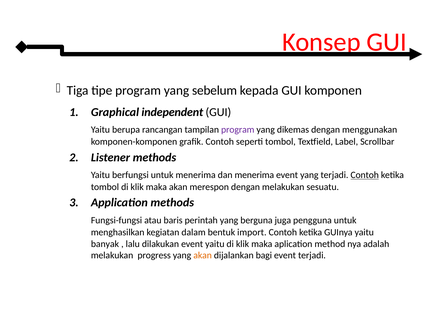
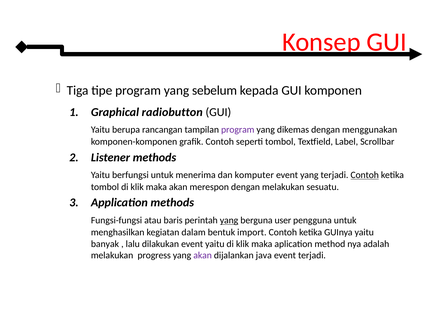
independent: independent -> radiobutton (172, 112)
dan menerima: menerima -> komputer (254, 175)
yang underline: none -> present (229, 220)
juga: juga -> user (283, 220)
akan colour: orange -> purple (203, 255)
bagi: bagi -> java (264, 255)
